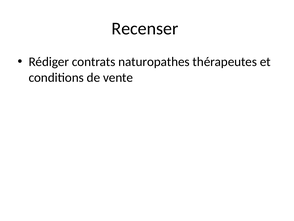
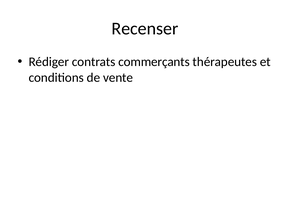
naturopathes: naturopathes -> commerçants (154, 62)
